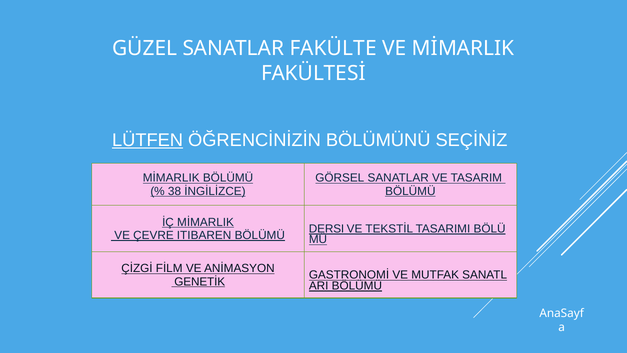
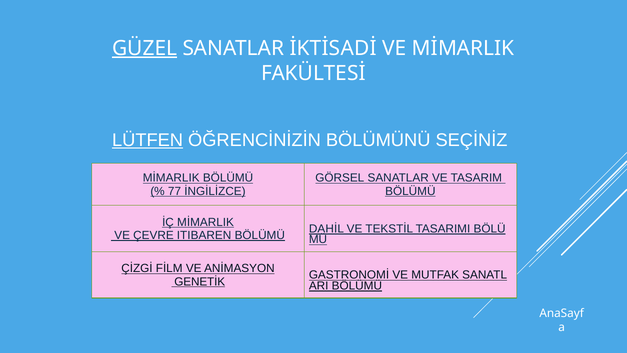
GÜZEL underline: none -> present (145, 48)
FAKÜLTE: FAKÜLTE -> İKTİSADİ (333, 48)
38: 38 -> 77 (175, 191)
DERSI: DERSI -> DAHİL (326, 229)
